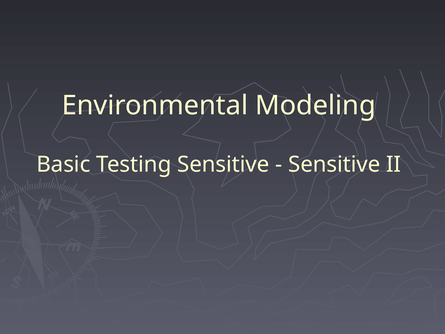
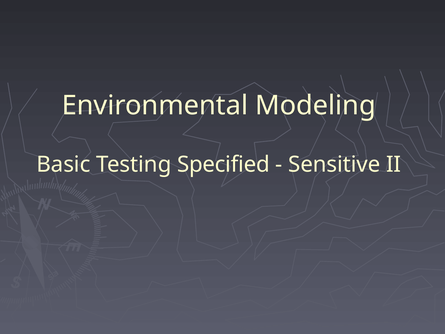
Testing Sensitive: Sensitive -> Specified (223, 164)
